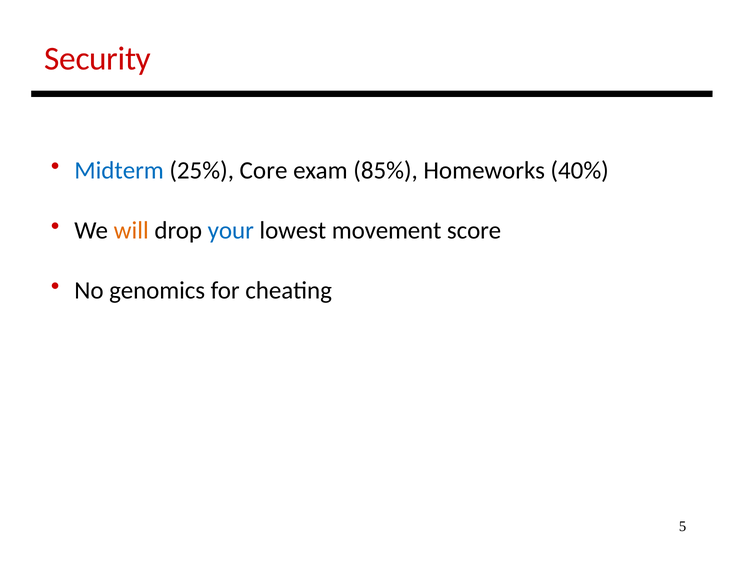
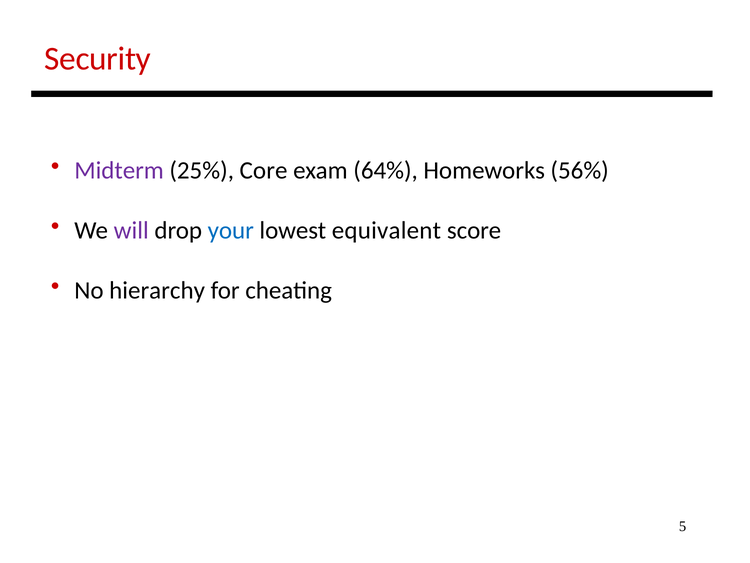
Midterm colour: blue -> purple (119, 170)
85%: 85% -> 64% (386, 170)
40%: 40% -> 56% (580, 170)
will colour: orange -> purple (131, 230)
movement: movement -> equivalent (386, 230)
genomics: genomics -> hierarchy (157, 290)
